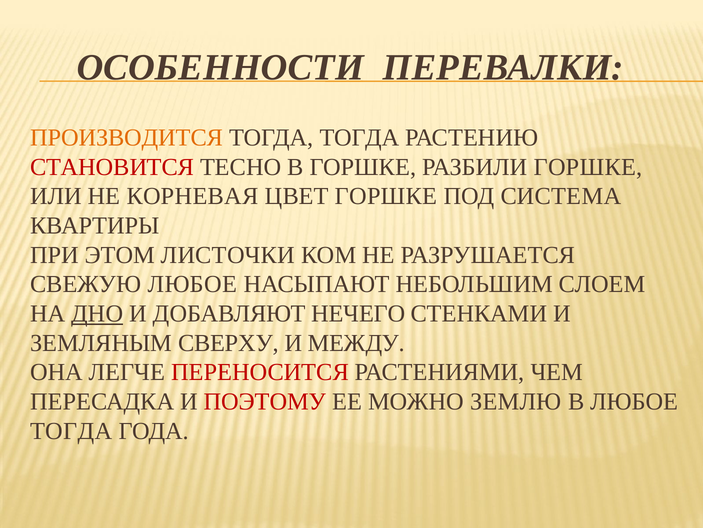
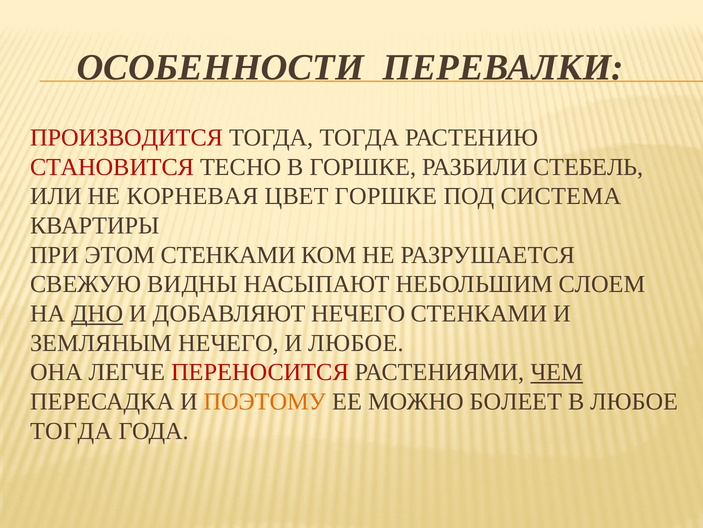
ПРОИЗВОДИТСЯ colour: orange -> red (127, 137)
РАЗБИЛИ ГОРШКЕ: ГОРШКЕ -> СТЕБЕЛЬ (588, 167)
ЭТОМ ЛИСТОЧКИ: ЛИСТОЧКИ -> СТЕНКАМИ (228, 255)
СВЕЖУЮ ЛЮБОЕ: ЛЮБОЕ -> ВИДНЫ (192, 284)
ЗЕМЛЯНЫМ СВЕРХУ: СВЕРХУ -> НЕЧЕГО (228, 342)
И МЕЖДУ: МЕЖДУ -> ЛЮБОЕ (356, 342)
ЧЕМ underline: none -> present (557, 372)
ПОЭТОМУ colour: red -> orange (265, 401)
ЗЕМЛЮ: ЗЕМЛЮ -> БОЛЕЕТ (516, 401)
